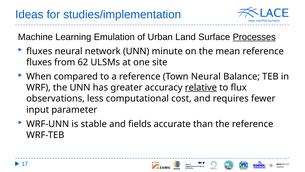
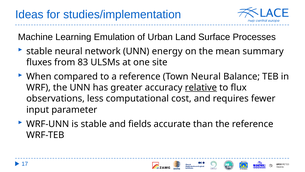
Processes underline: present -> none (254, 37)
fluxes: fluxes -> stable (39, 51)
minute: minute -> energy (167, 51)
mean reference: reference -> summary (263, 51)
62: 62 -> 83 (83, 62)
